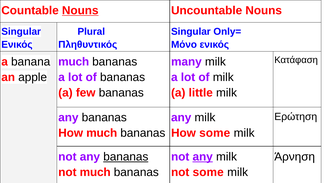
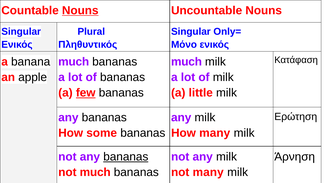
many: many -> much (186, 62)
few underline: none -> present (86, 93)
How much: much -> some (102, 133)
How some: some -> many (215, 133)
any underline: present -> none (203, 157)
not some: some -> many (208, 172)
